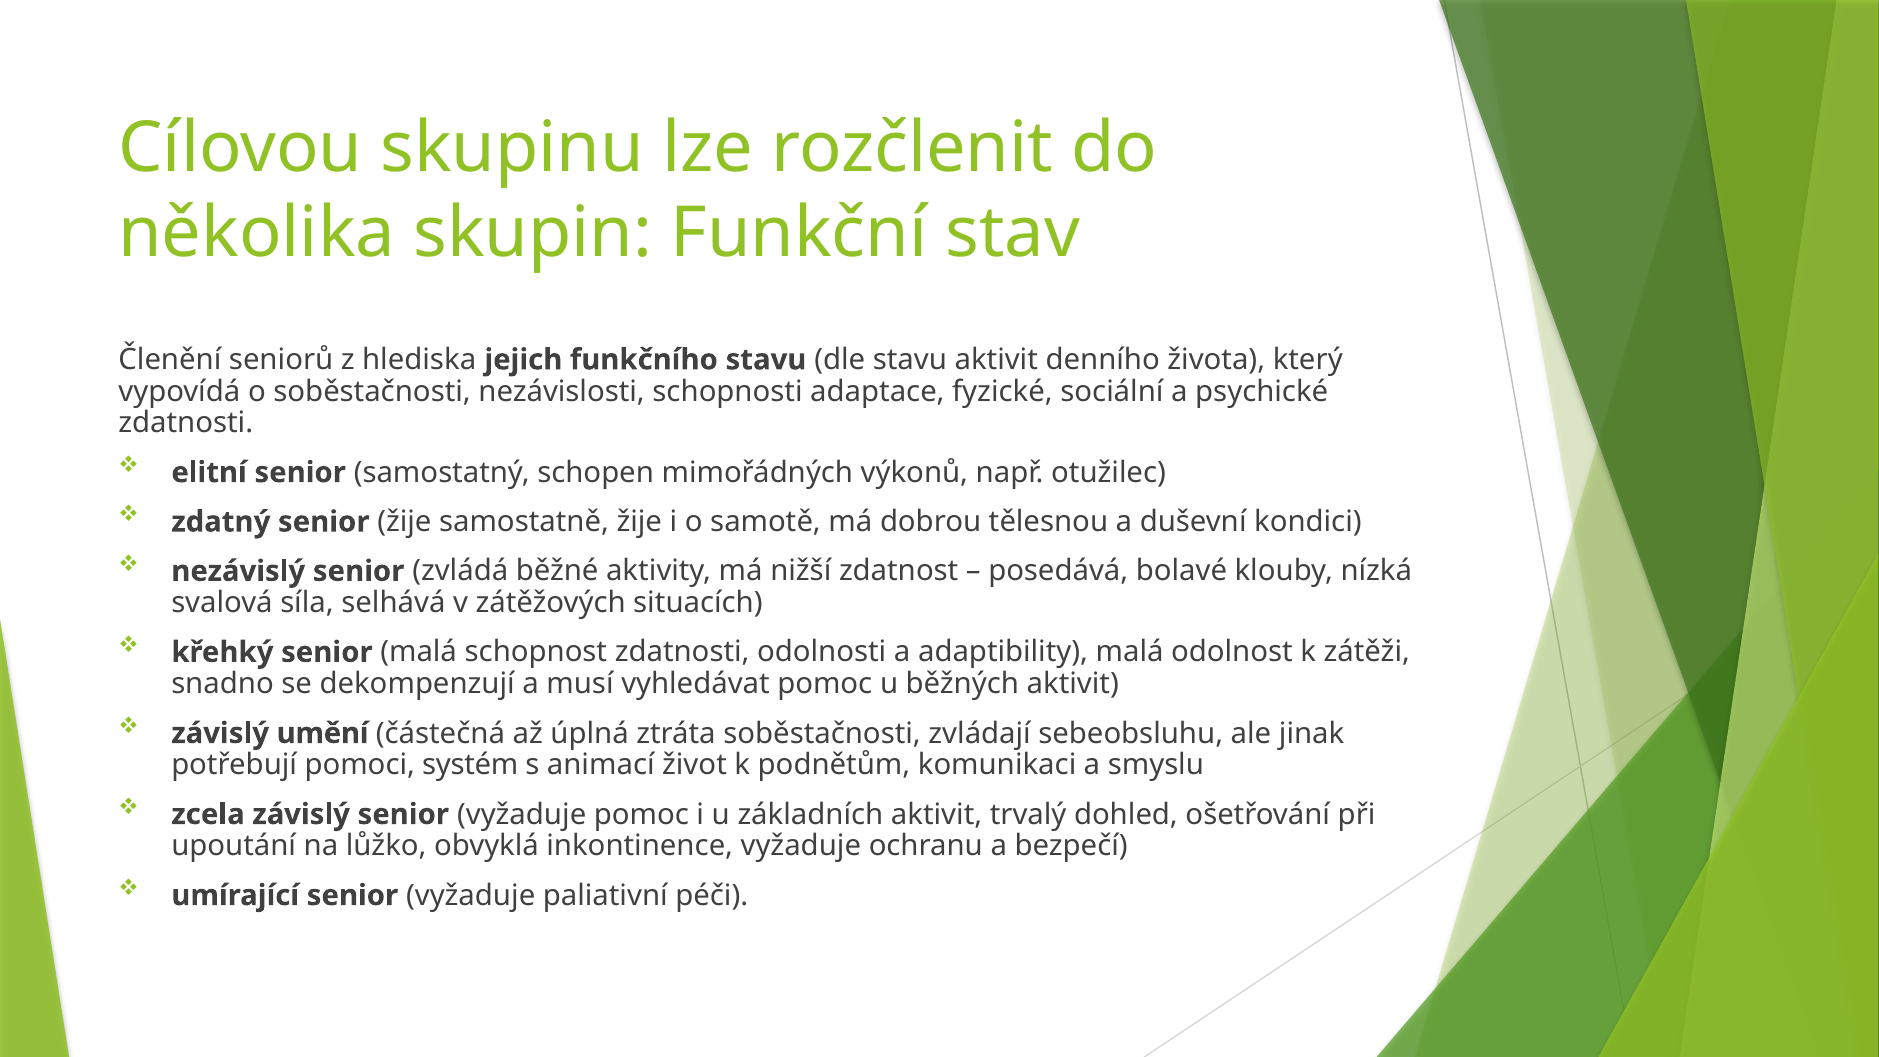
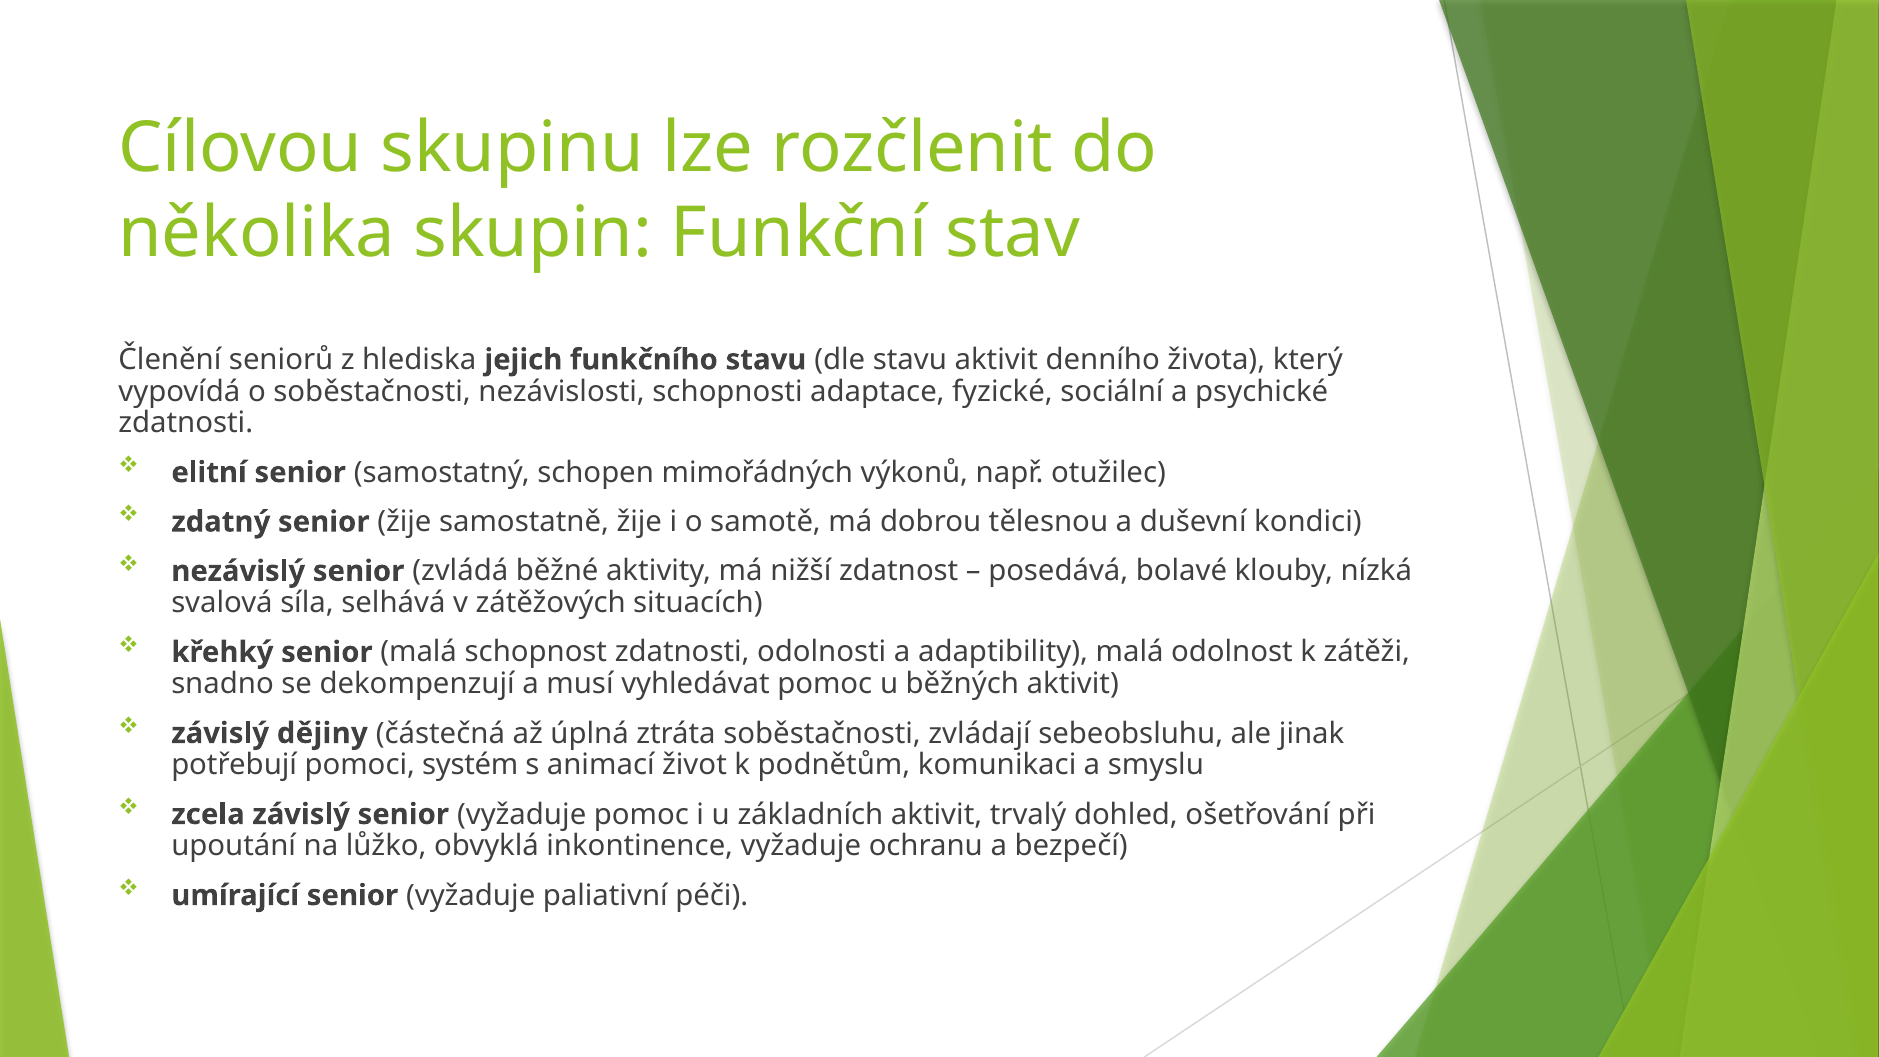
umění: umění -> dějiny (322, 733)
